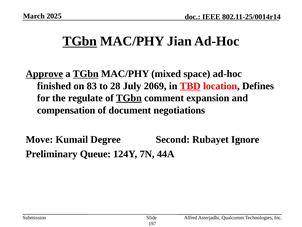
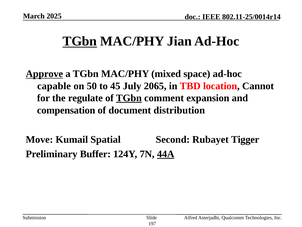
TGbn underline: present -> none (86, 74)
finished: finished -> capable (54, 86)
83: 83 -> 50 (92, 86)
28: 28 -> 45 (115, 86)
2069: 2069 -> 2065 (155, 86)
TBD underline: present -> none (190, 86)
Defines: Defines -> Cannot (258, 86)
negotiations: negotiations -> distribution (179, 110)
Degree: Degree -> Spatial (106, 139)
Ignore: Ignore -> Tigger (245, 139)
Queue: Queue -> Buffer (95, 154)
44A underline: none -> present (166, 154)
